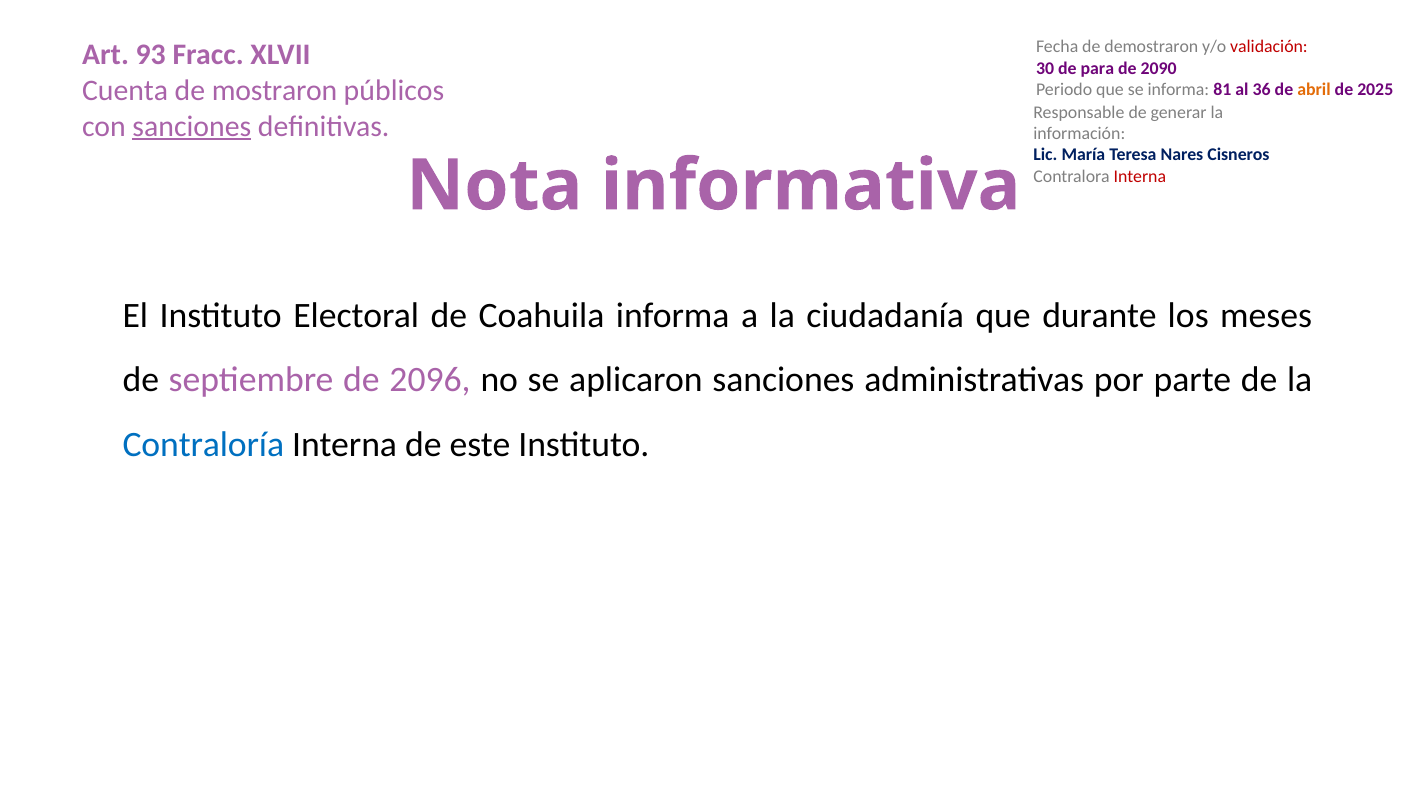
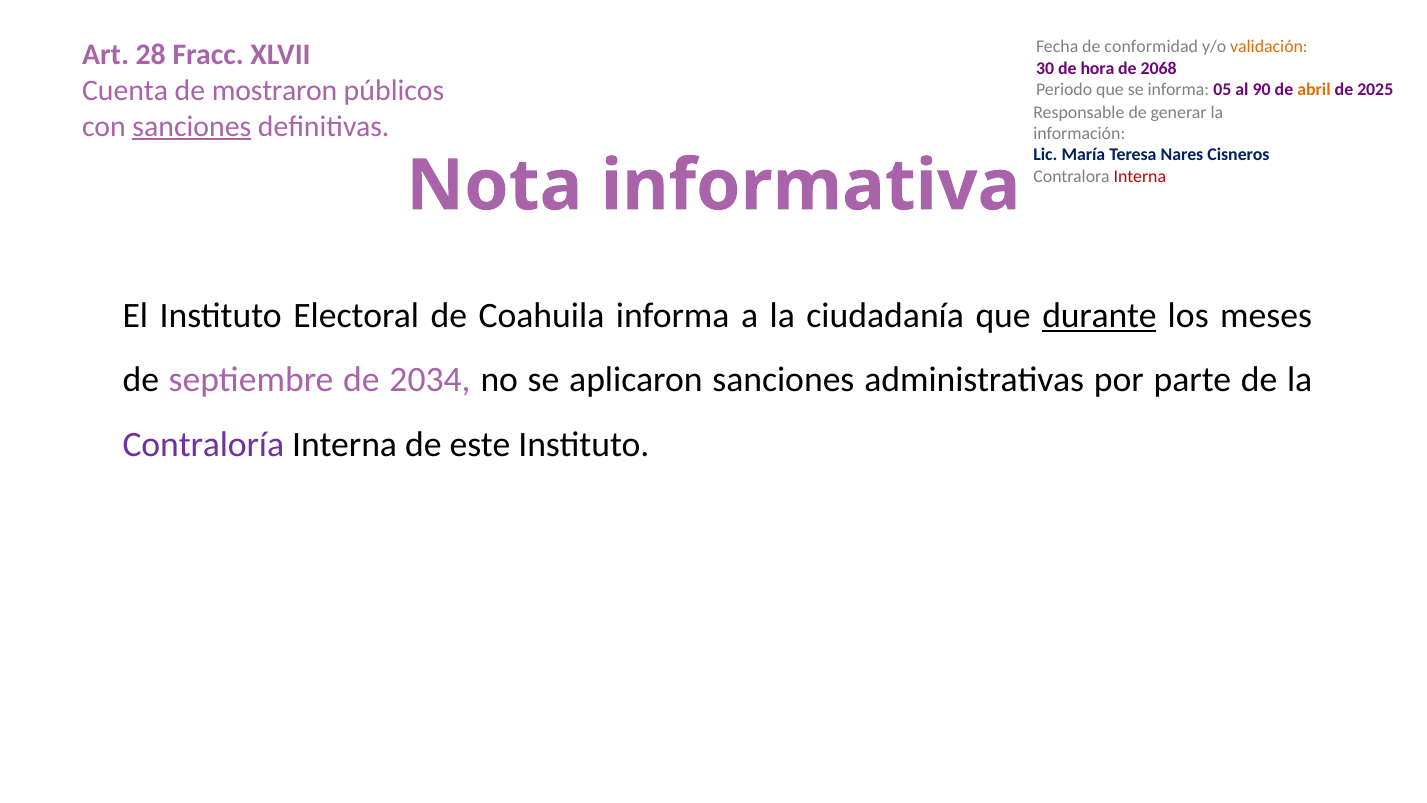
demostraron: demostraron -> conformidad (1151, 47)
validación colour: red -> orange (1269, 47)
93: 93 -> 28 (151, 55)
para: para -> hora (1097, 68)
2090: 2090 -> 2068 (1159, 68)
81: 81 -> 05 (1222, 90)
36: 36 -> 90 (1262, 90)
durante underline: none -> present (1099, 316)
2096: 2096 -> 2034 (430, 380)
Contraloría colour: blue -> purple (203, 444)
